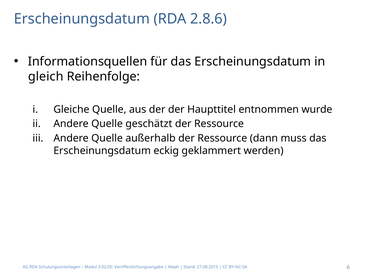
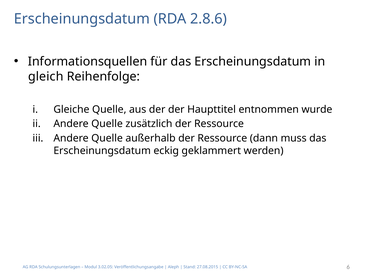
geschätzt: geschätzt -> zusätzlich (149, 124)
